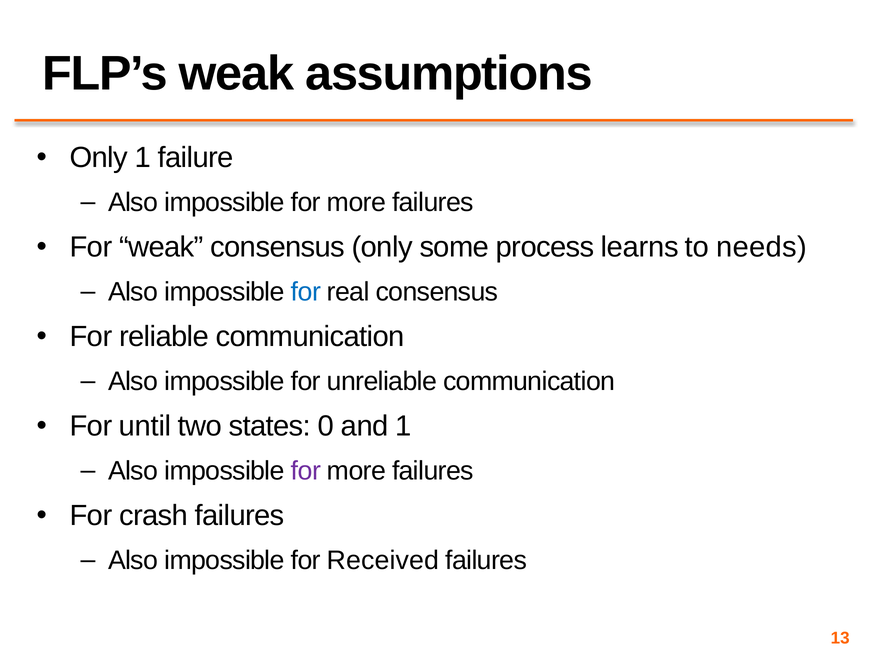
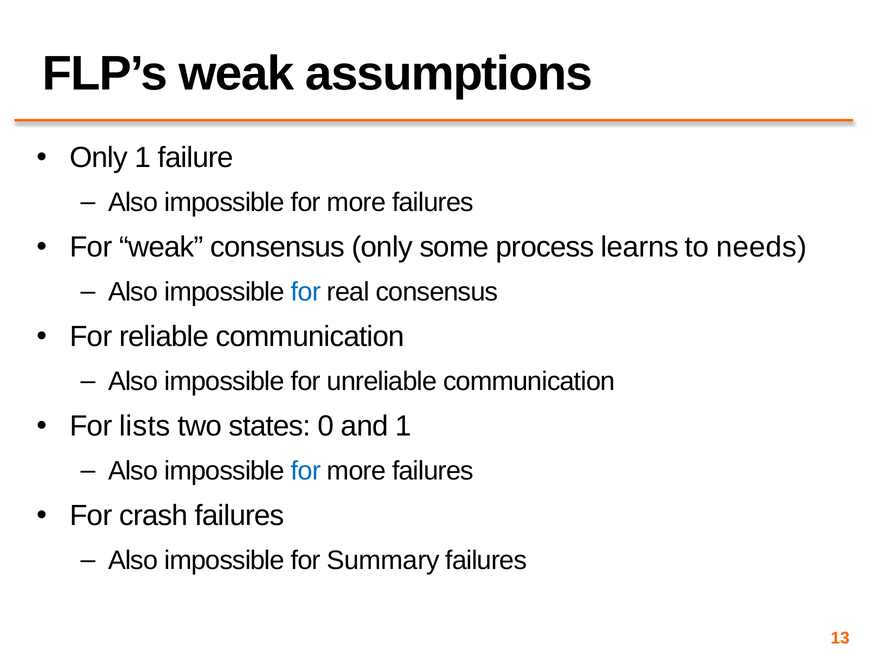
until: until -> lists (145, 426)
for colour: purple -> blue (306, 471)
Received: Received -> Summary (383, 561)
